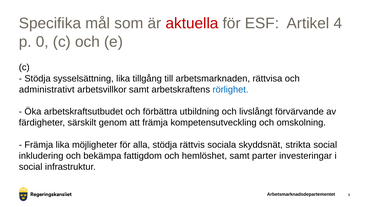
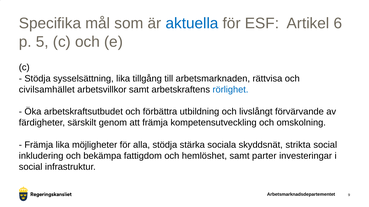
aktuella colour: red -> blue (192, 23)
4: 4 -> 6 (338, 23)
0: 0 -> 5 (42, 42)
administrativt: administrativt -> civilsamhället (47, 90)
rättvis: rättvis -> stärka (192, 145)
